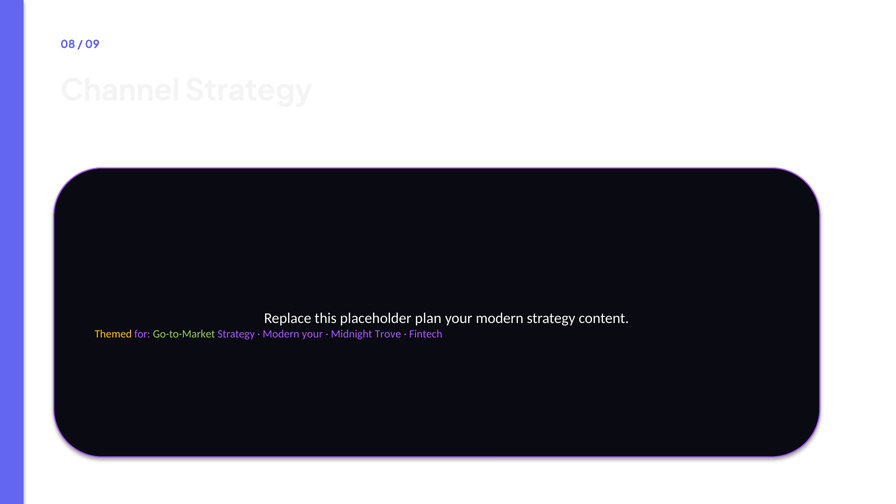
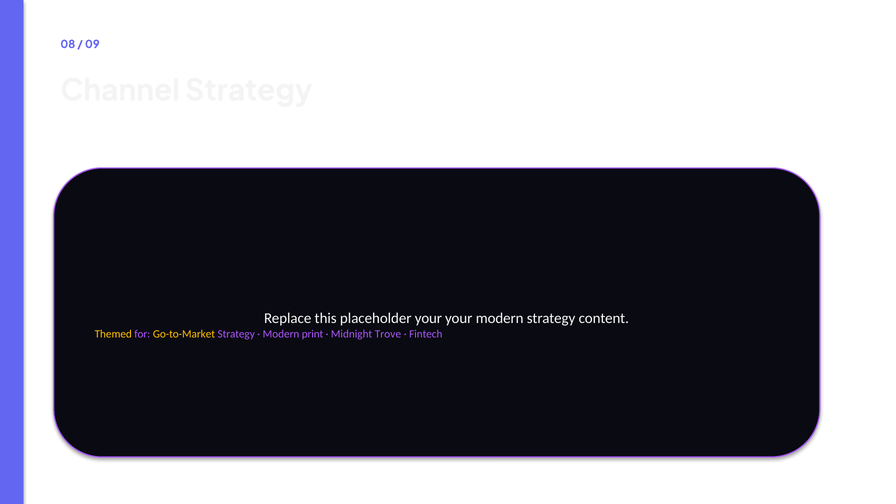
placeholder plan: plan -> your (428, 319)
Go-to-Market colour: light green -> yellow (184, 334)
Modern your: your -> print (313, 334)
